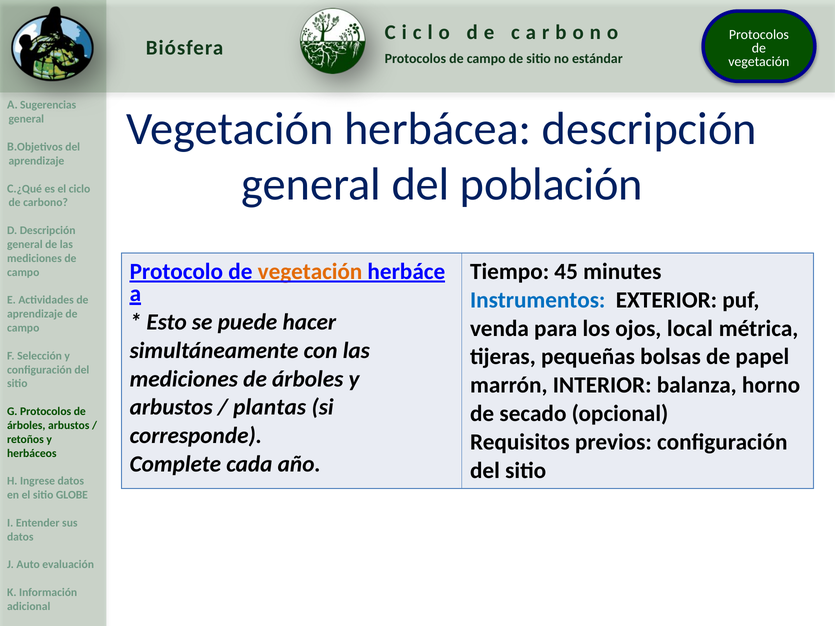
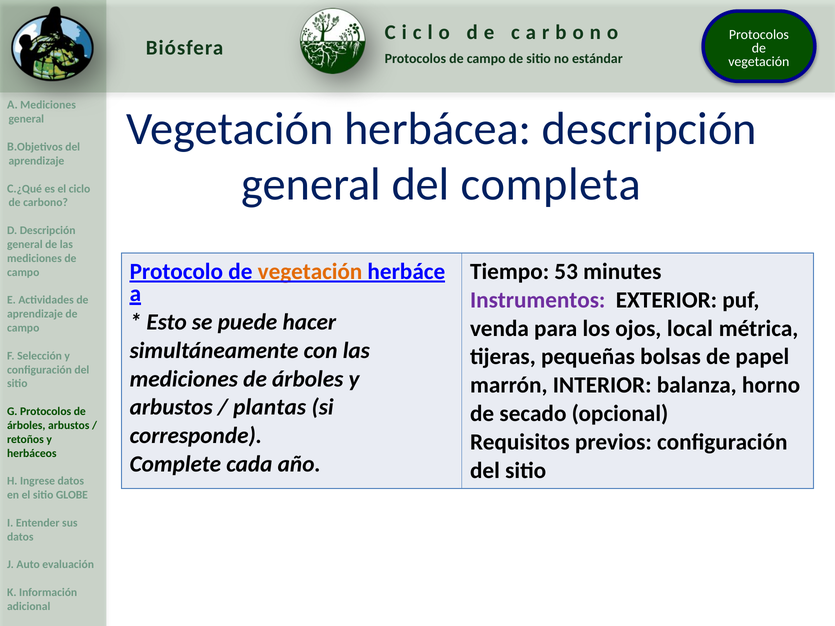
Sugerencias: Sugerencias -> Mediciones (48, 105)
población: población -> completa (551, 185)
45: 45 -> 53 (566, 272)
Instrumentos colour: blue -> purple (538, 300)
